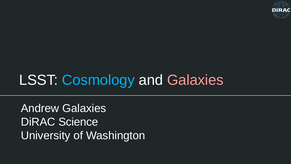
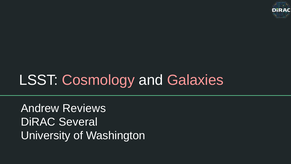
Cosmology colour: light blue -> pink (98, 80)
Andrew Galaxies: Galaxies -> Reviews (84, 108)
Science: Science -> Several (78, 122)
